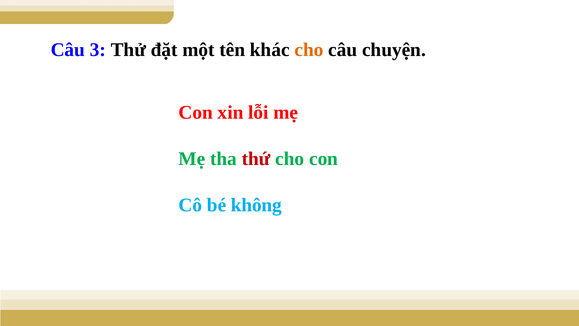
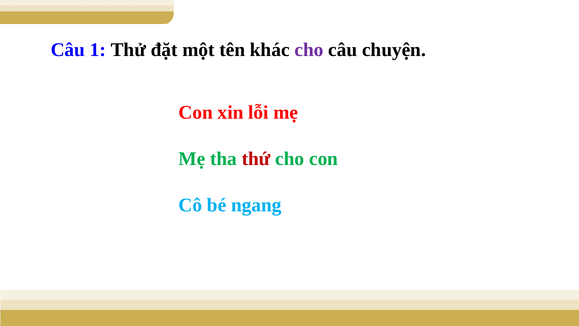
3: 3 -> 1 (98, 50)
cho colour: orange -> purple (309, 50)
không: không -> ngang (256, 205)
